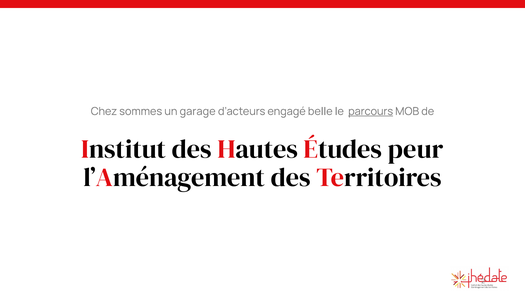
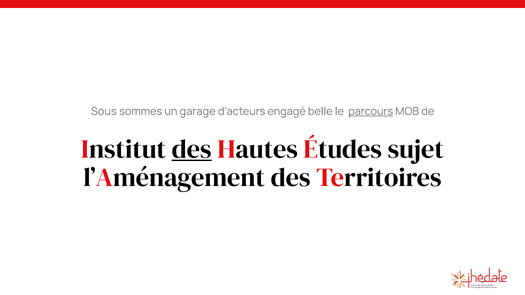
Chez: Chez -> Sous (104, 111)
des underline: none -> present (192, 149)
peur: peur -> sujet (416, 149)
